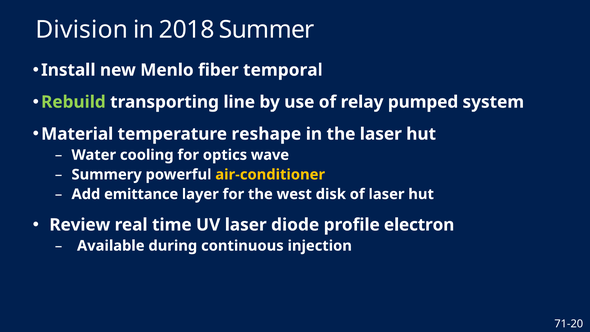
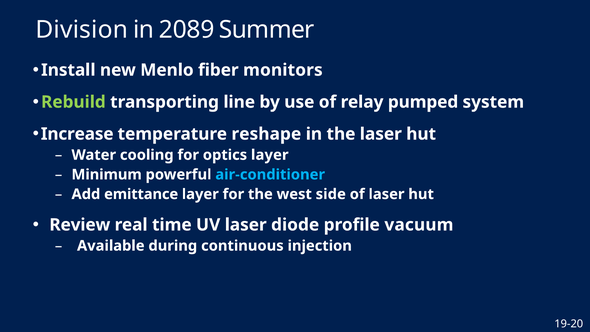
2018: 2018 -> 2089 (187, 30)
temporal: temporal -> monitors (283, 70)
Material: Material -> Increase (77, 134)
optics wave: wave -> layer (270, 155)
Summery: Summery -> Minimum (107, 175)
air-conditioner colour: yellow -> light blue (270, 175)
disk: disk -> side (331, 194)
electron: electron -> vacuum (419, 225)
71-20: 71-20 -> 19-20 (569, 324)
